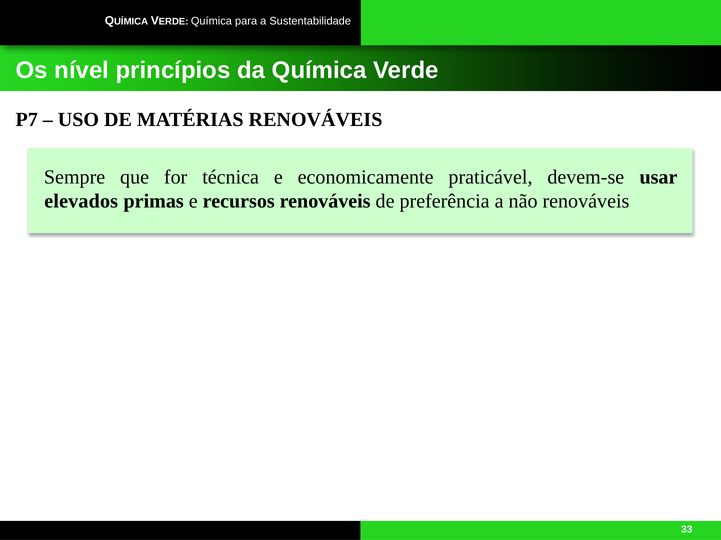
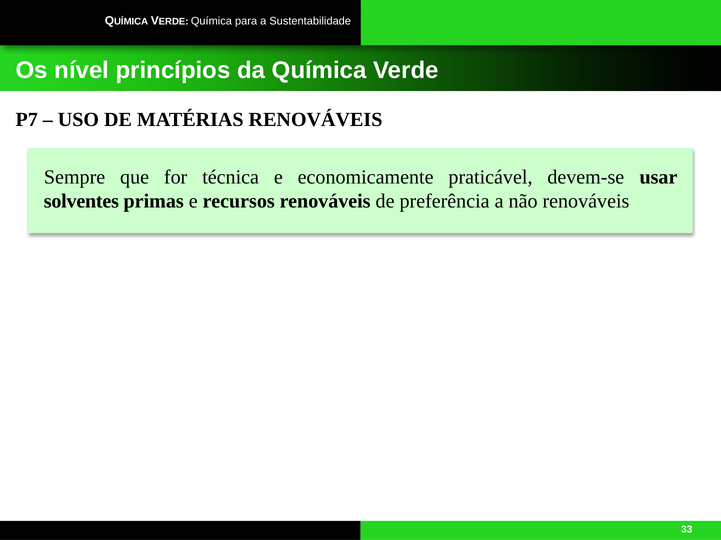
elevados: elevados -> solventes (81, 202)
